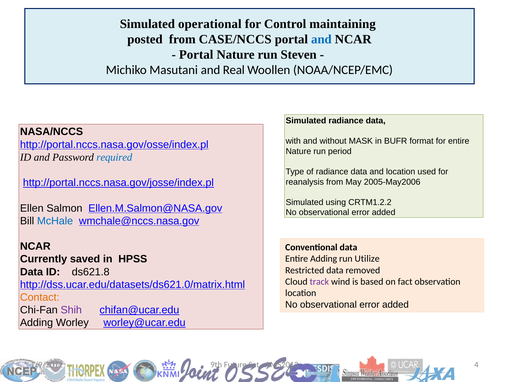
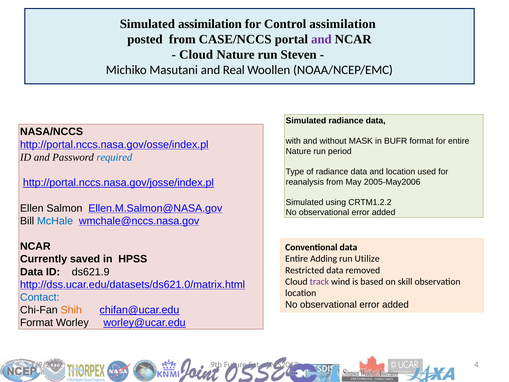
Simulated operational: operational -> assimilation (210, 24)
Control maintaining: maintaining -> assimilation (343, 24)
and colour: blue -> purple (321, 39)
Portal: Portal -> Cloud (196, 55)
ds621.8: ds621.8 -> ds621.9 (91, 272)
fact: fact -> skill (405, 282)
Contact colour: orange -> blue (40, 297)
Shih colour: purple -> orange (71, 310)
Adding: Adding -> Format (37, 323)
